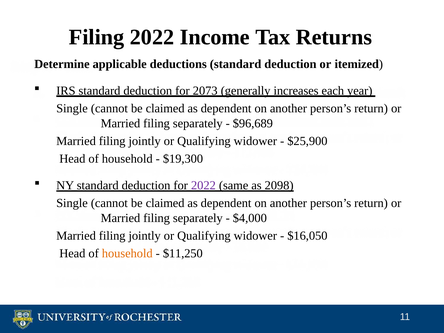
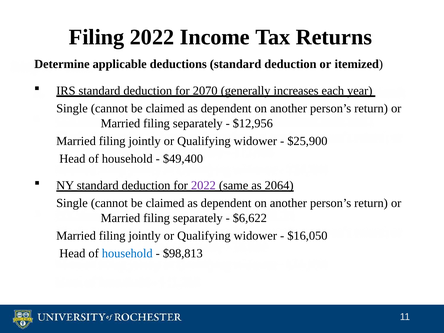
2073: 2073 -> 2070 (205, 91)
$96,689: $96,689 -> $12,956 (253, 123)
$19,300: $19,300 -> $49,400 (183, 159)
2098: 2098 -> 2064 (279, 185)
$4,000: $4,000 -> $6,622 (250, 218)
household colour: orange -> blue (127, 254)
$11,250: $11,250 -> $98,813 (183, 254)
